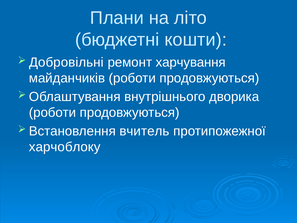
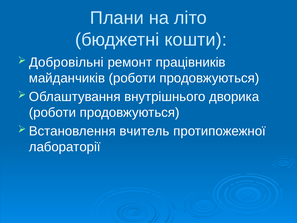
харчування: харчування -> працівників (191, 62)
харчоблоку: харчоблоку -> лабораторії (65, 147)
